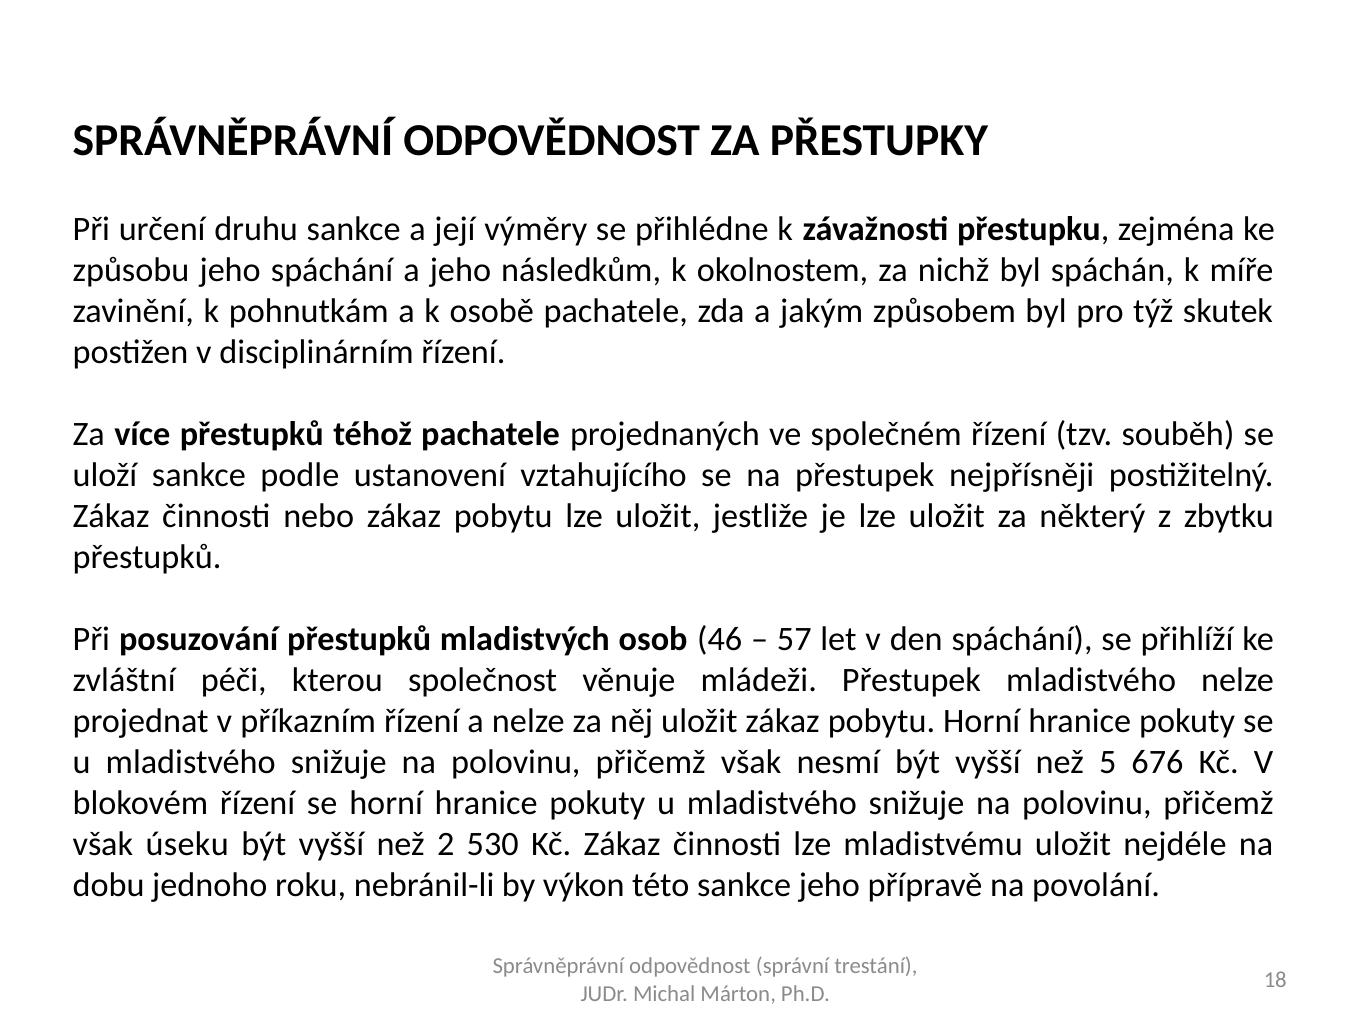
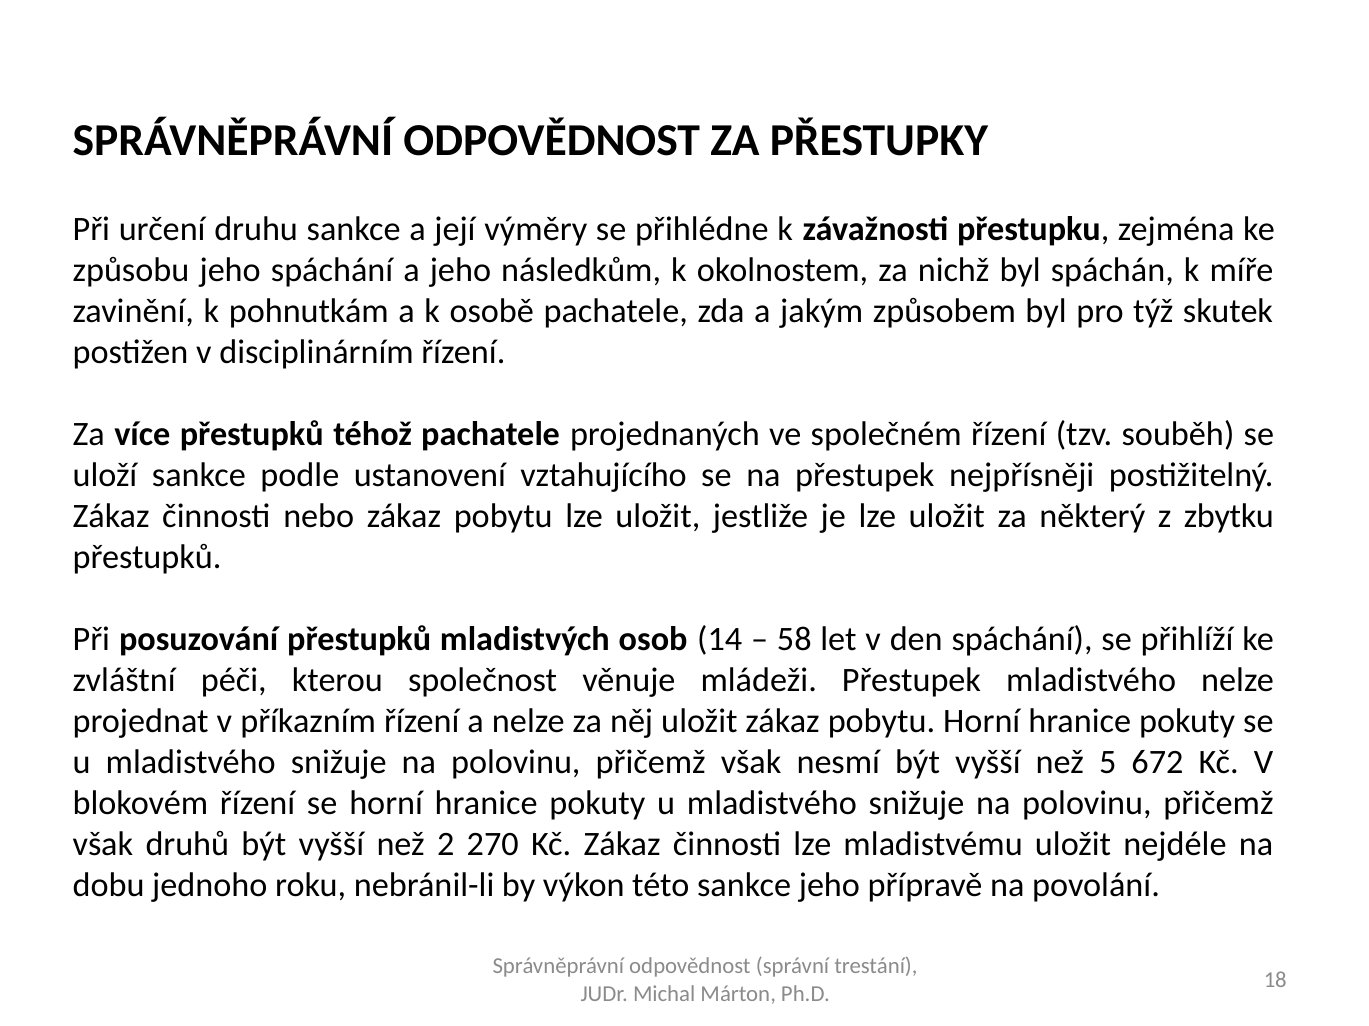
46: 46 -> 14 (720, 640)
57: 57 -> 58 (794, 640)
676: 676 -> 672 (1157, 763)
úseku: úseku -> druhů (187, 845)
530: 530 -> 270 (493, 845)
